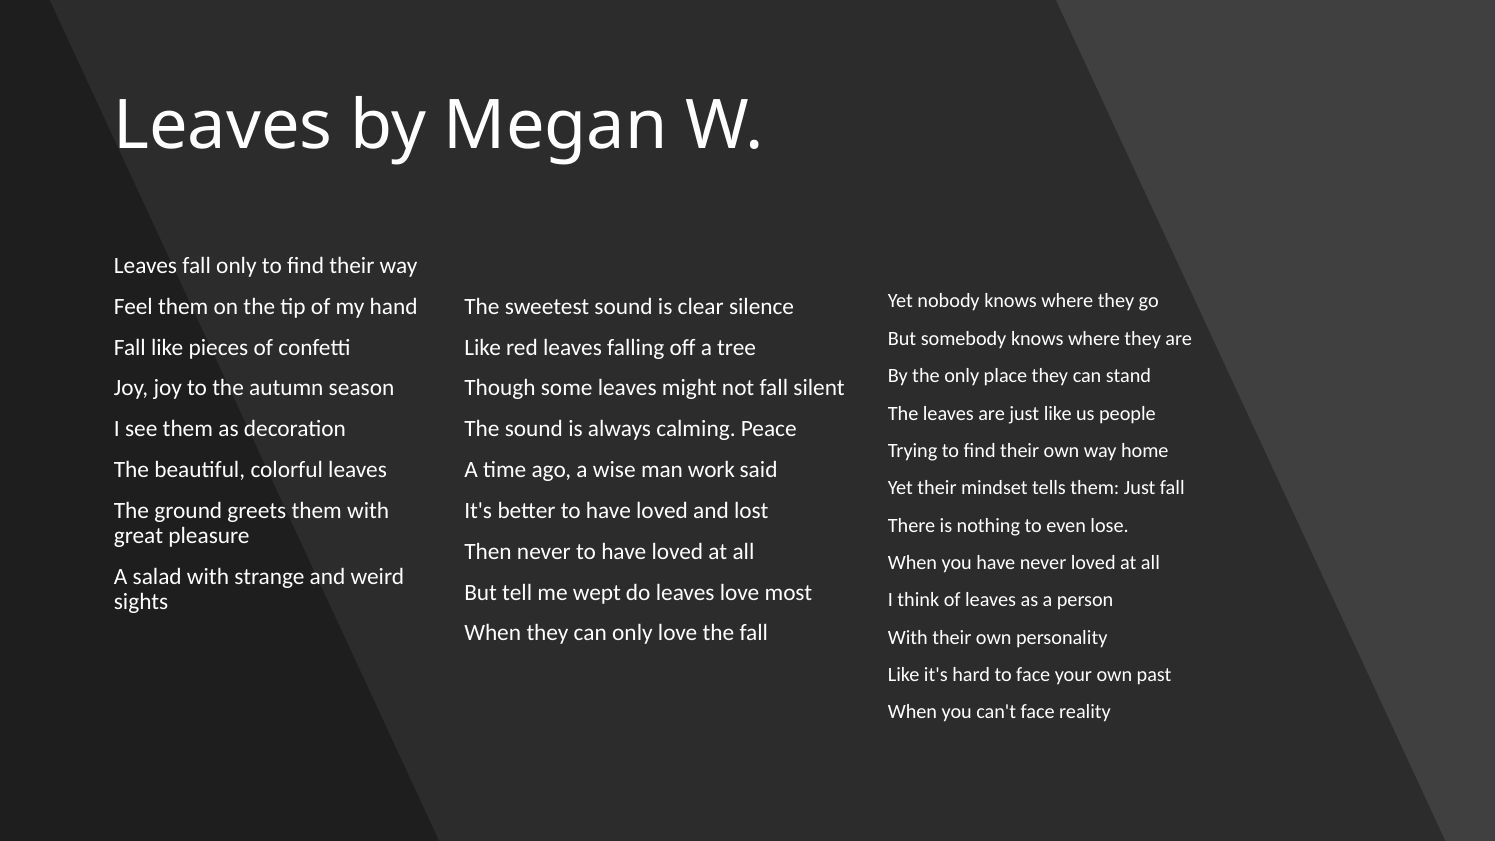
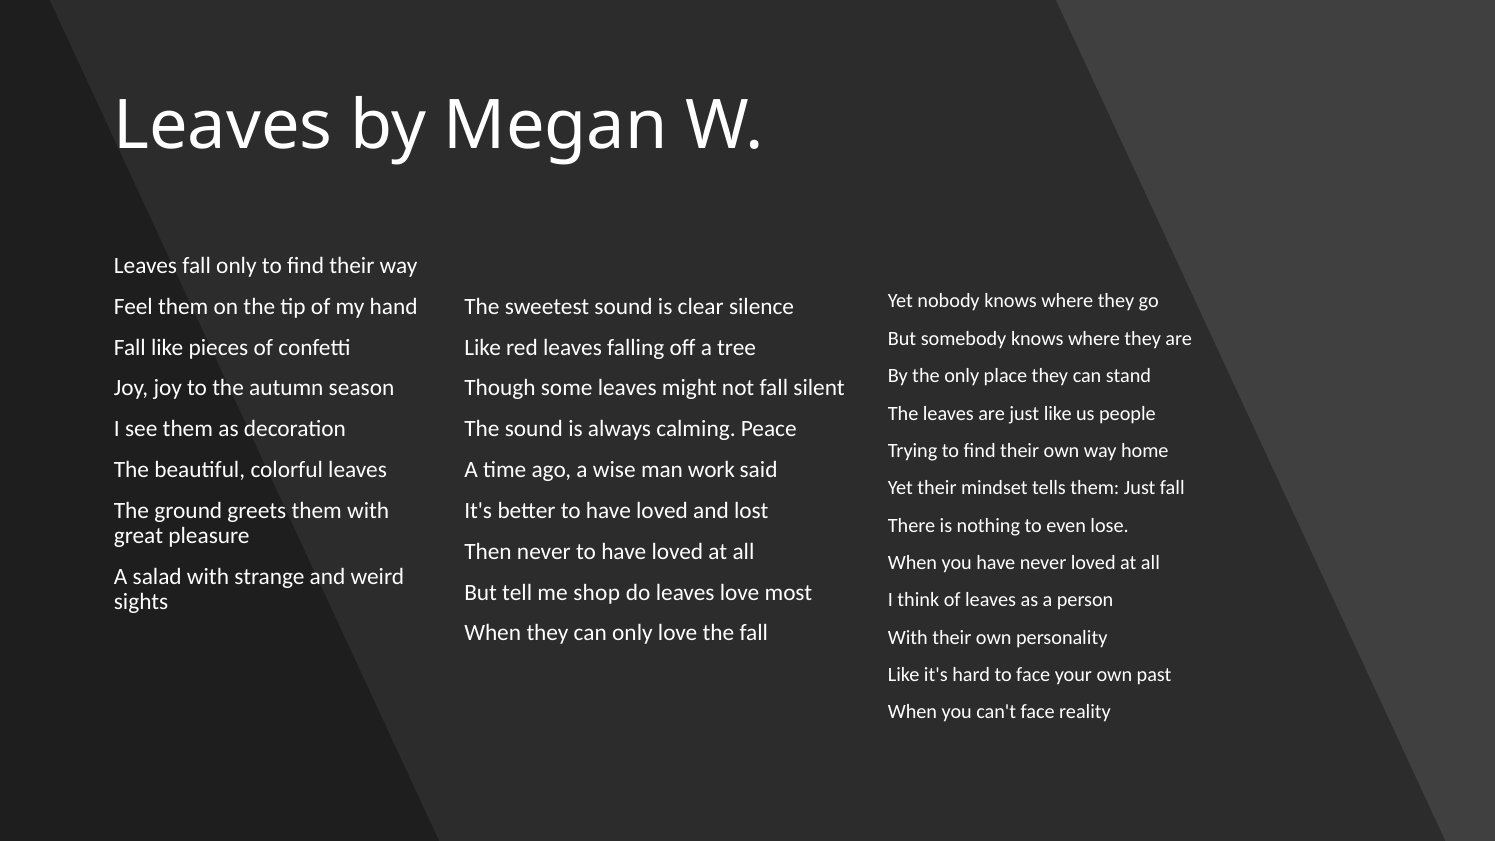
wept: wept -> shop (597, 592)
